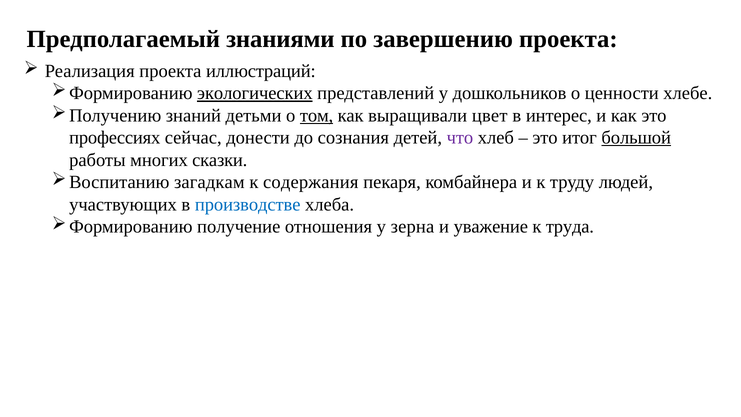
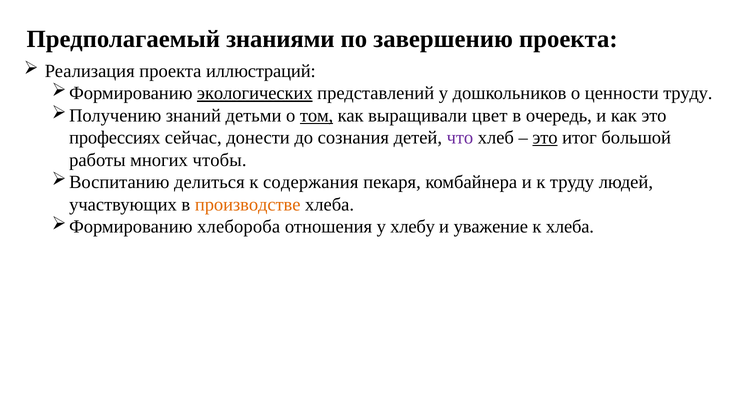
ценности хлебе: хлебе -> труду (688, 93)
интерес: интерес -> очередь (559, 115)
это underline: none -> present (545, 138)
большой underline: present -> none (636, 138)
сказки: сказки -> чтобы (220, 160)
загадкам: загадкам -> делиться (209, 182)
производстве colour: blue -> orange (248, 204)
получение: получение -> хлебороба (239, 227)
зерна: зерна -> хлебу (413, 227)
к труда: труда -> хлеба (570, 227)
